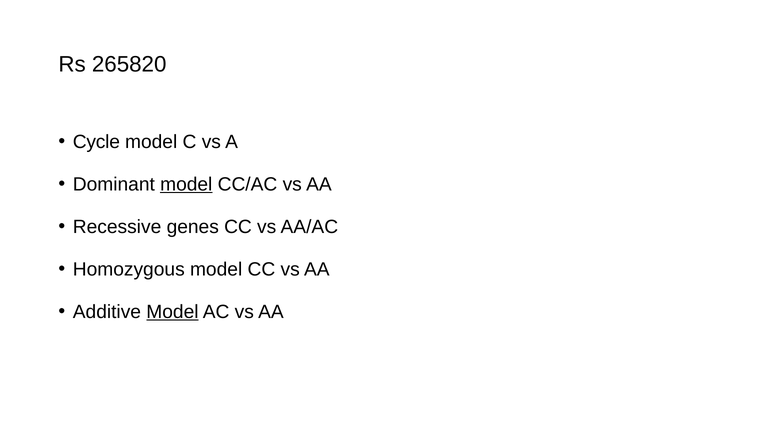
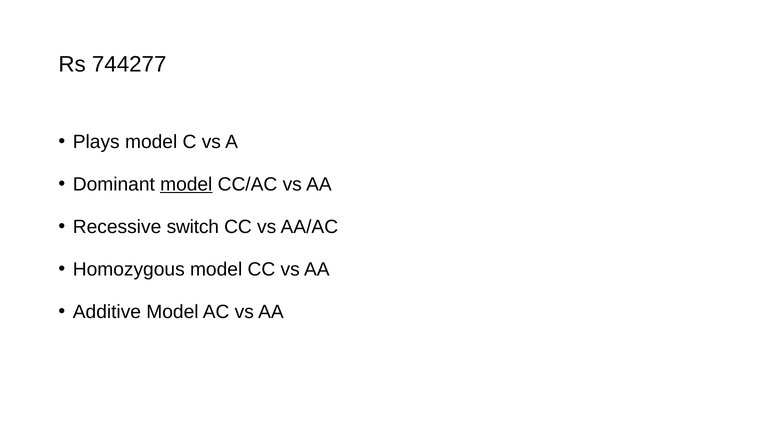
265820: 265820 -> 744277 (129, 64)
Cycle: Cycle -> Plays (96, 142)
genes: genes -> switch (193, 227)
Model underline: present -> none (172, 312)
